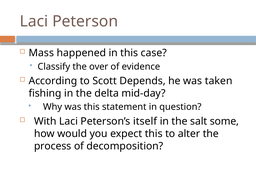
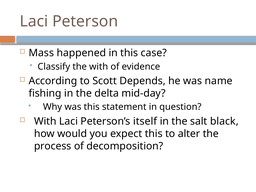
the over: over -> with (99, 67)
taken: taken -> name (219, 81)
some: some -> black (224, 121)
